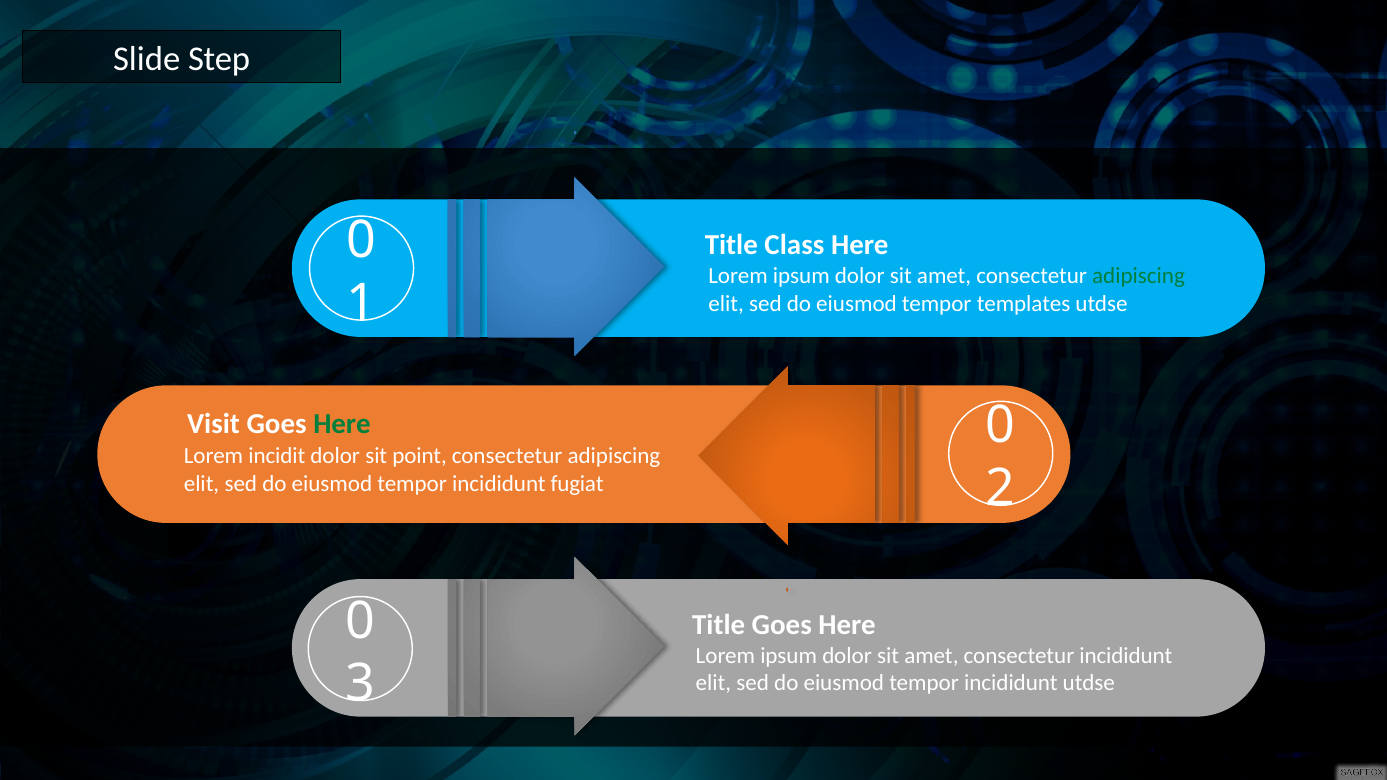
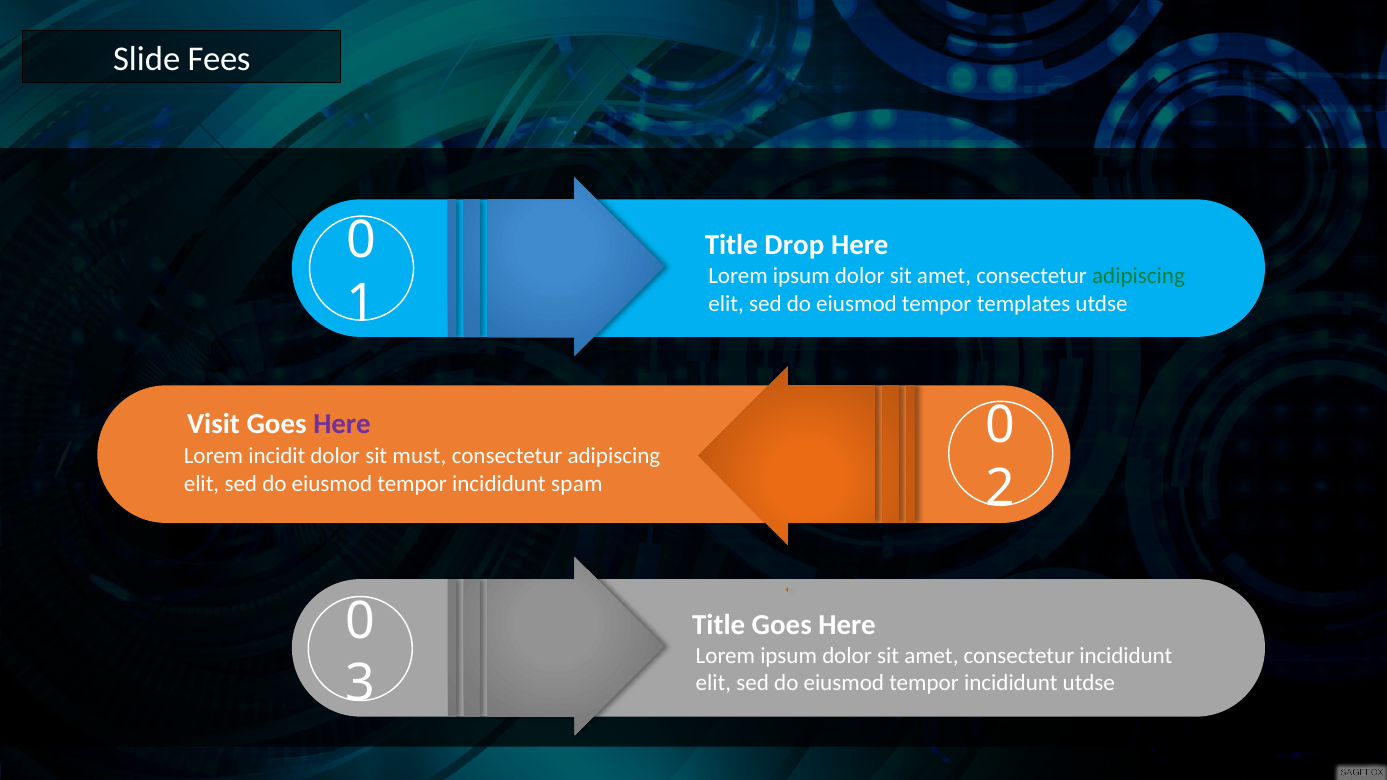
Step: Step -> Fees (219, 59)
Class: Class -> Drop (794, 245)
Here colour: green -> purple (342, 424)
point: point -> must (419, 456)
fugiat: fugiat -> spam (577, 484)
